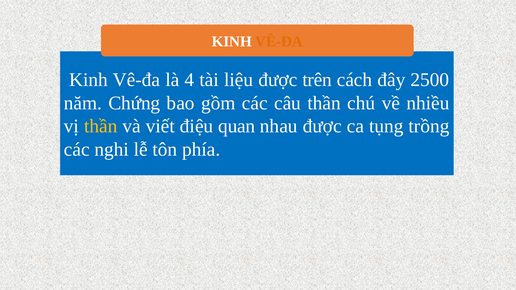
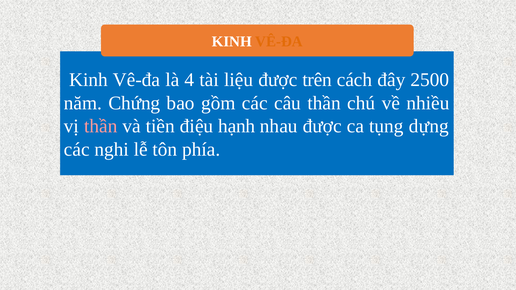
thần colour: yellow -> pink (101, 126)
viết: viết -> tiền (160, 126)
quan: quan -> hạnh (237, 126)
trồng: trồng -> dựng (429, 126)
